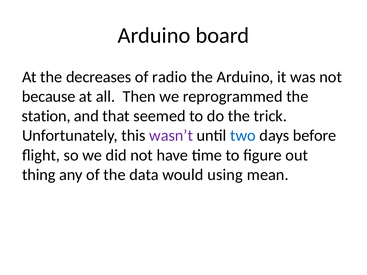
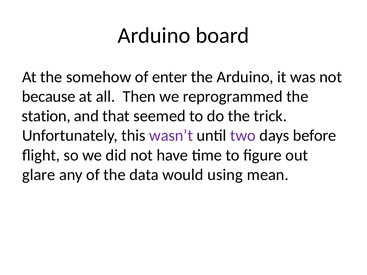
decreases: decreases -> somehow (99, 77)
radio: radio -> enter (170, 77)
two colour: blue -> purple (243, 136)
thing: thing -> glare (39, 175)
